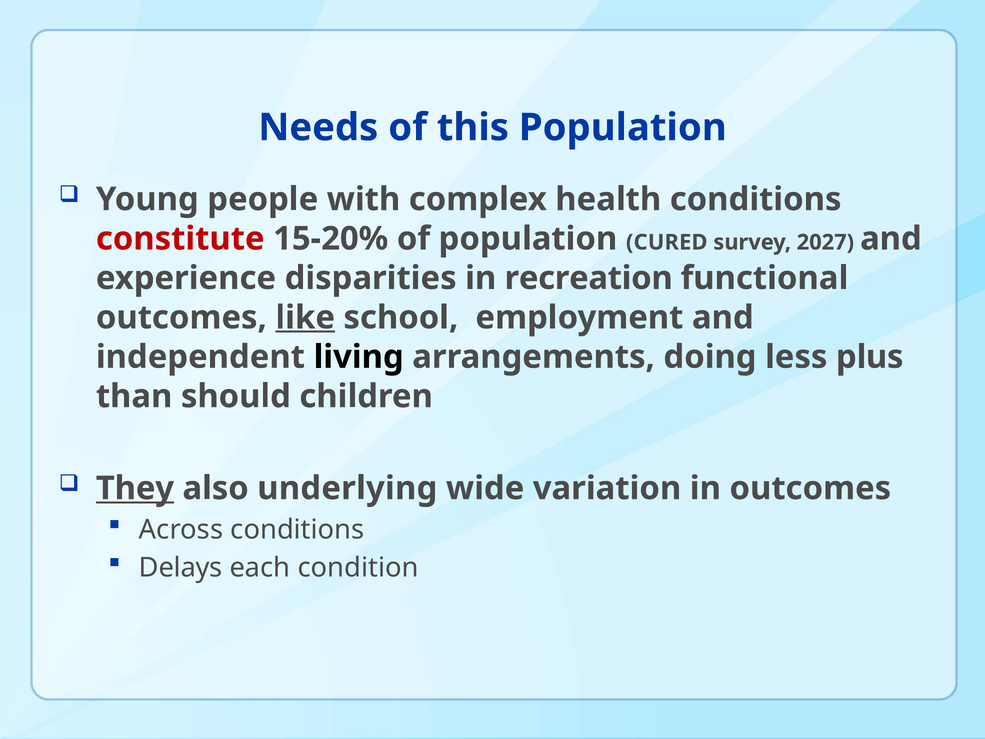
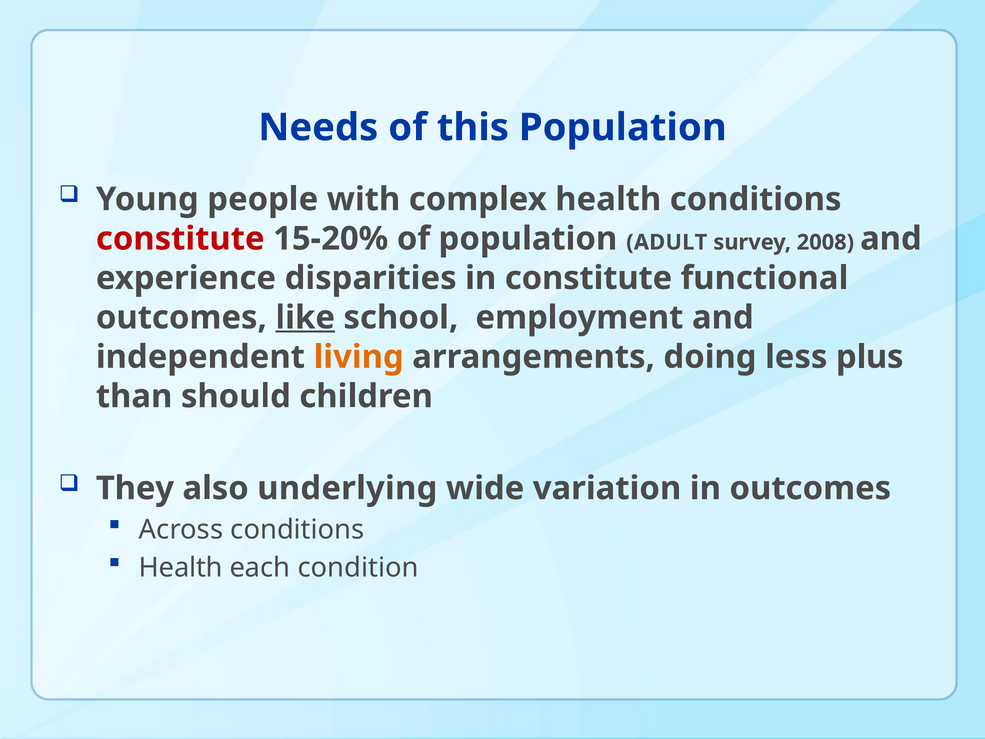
CURED: CURED -> ADULT (667, 242)
2027: 2027 -> 2008 (825, 242)
in recreation: recreation -> constitute (589, 278)
living colour: black -> orange (359, 357)
They underline: present -> none (135, 488)
Delays: Delays -> Health (181, 568)
